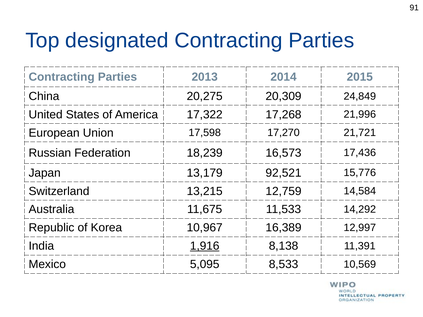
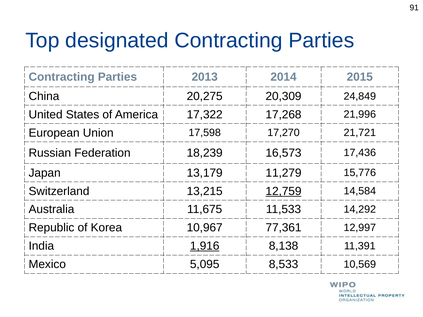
92,521: 92,521 -> 11,279 (284, 173)
12,759 underline: none -> present (284, 191)
16,389: 16,389 -> 77,361 (284, 228)
